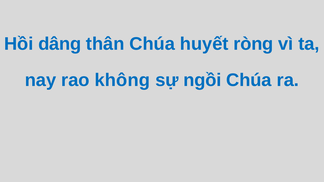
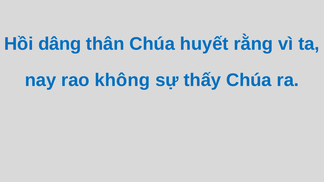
ròng: ròng -> rằng (253, 44)
ngồi: ngồi -> thấy (202, 80)
